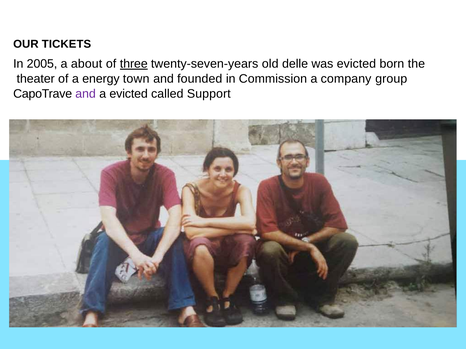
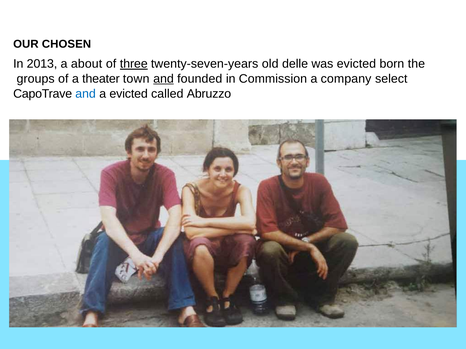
TICKETS: TICKETS -> CHOSEN (66, 44)
2005: 2005 -> 2013 (42, 64)
theater: theater -> groups (36, 79)
energy: energy -> theater (101, 79)
and underline: none -> present (164, 79)
group: group -> select (391, 79)
and colour: purple -> blue (86, 94)
Support: Support -> Abruzzo (209, 94)
